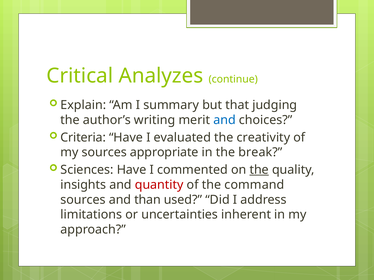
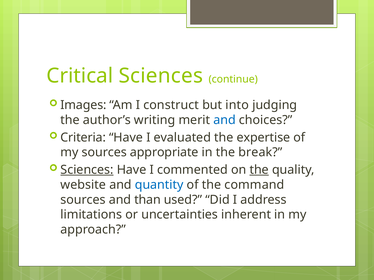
Critical Analyzes: Analyzes -> Sciences (161, 76)
Explain: Explain -> Images (83, 105)
summary: summary -> construct (171, 105)
that: that -> into (237, 105)
creativity: creativity -> expertise (263, 138)
Sciences underline: none -> present (87, 170)
insights: insights -> website (83, 185)
quantity colour: red -> blue (159, 185)
